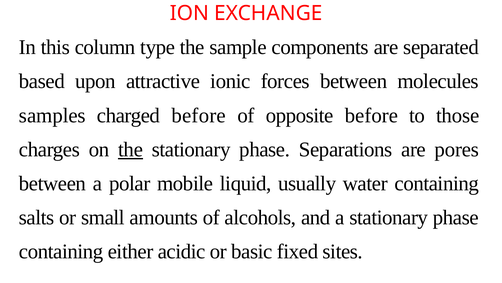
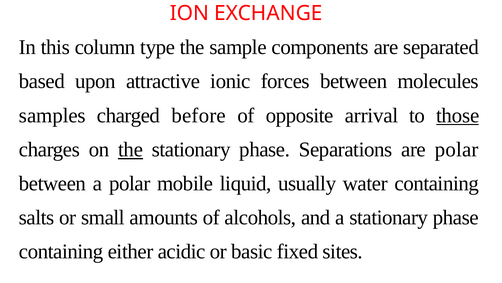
opposite before: before -> arrival (372, 115)
those underline: none -> present (458, 115)
are pores: pores -> polar (457, 149)
